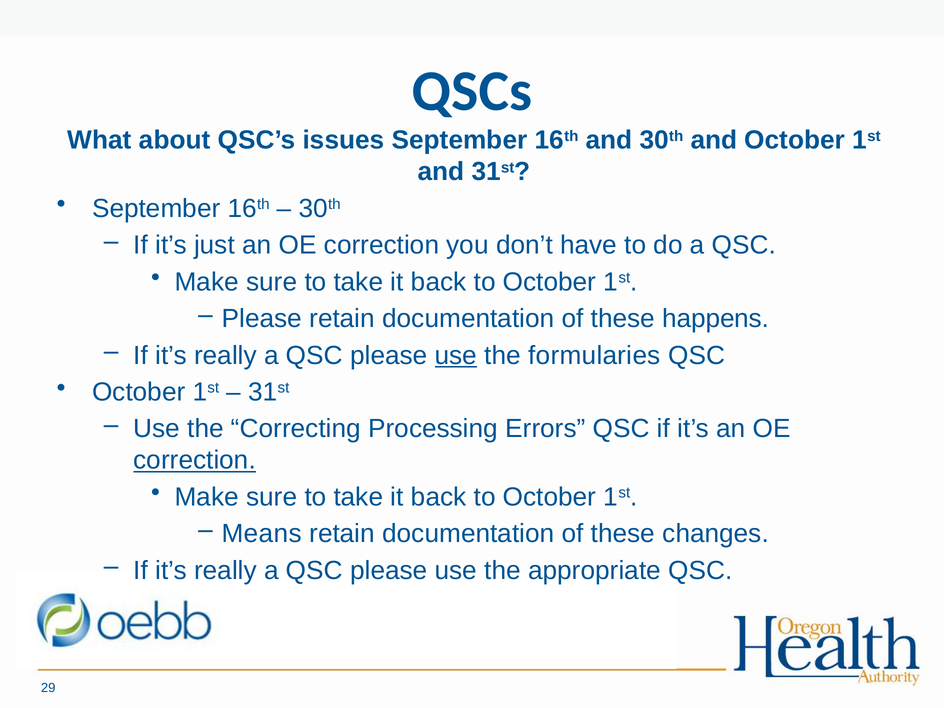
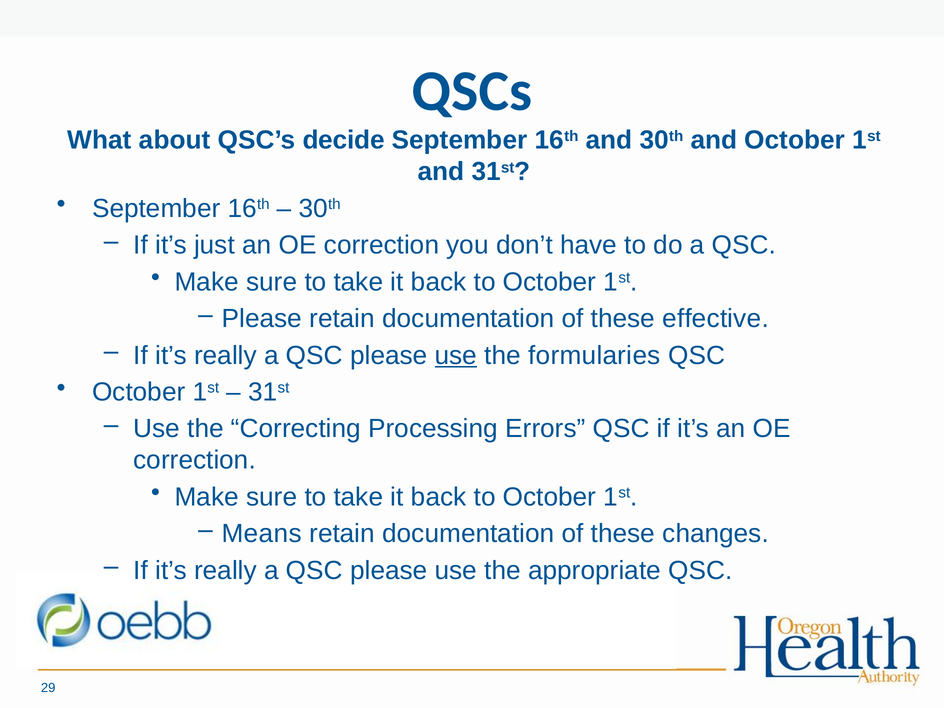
issues: issues -> decide (344, 140)
happens: happens -> effective (716, 319)
correction underline: present -> none (195, 460)
